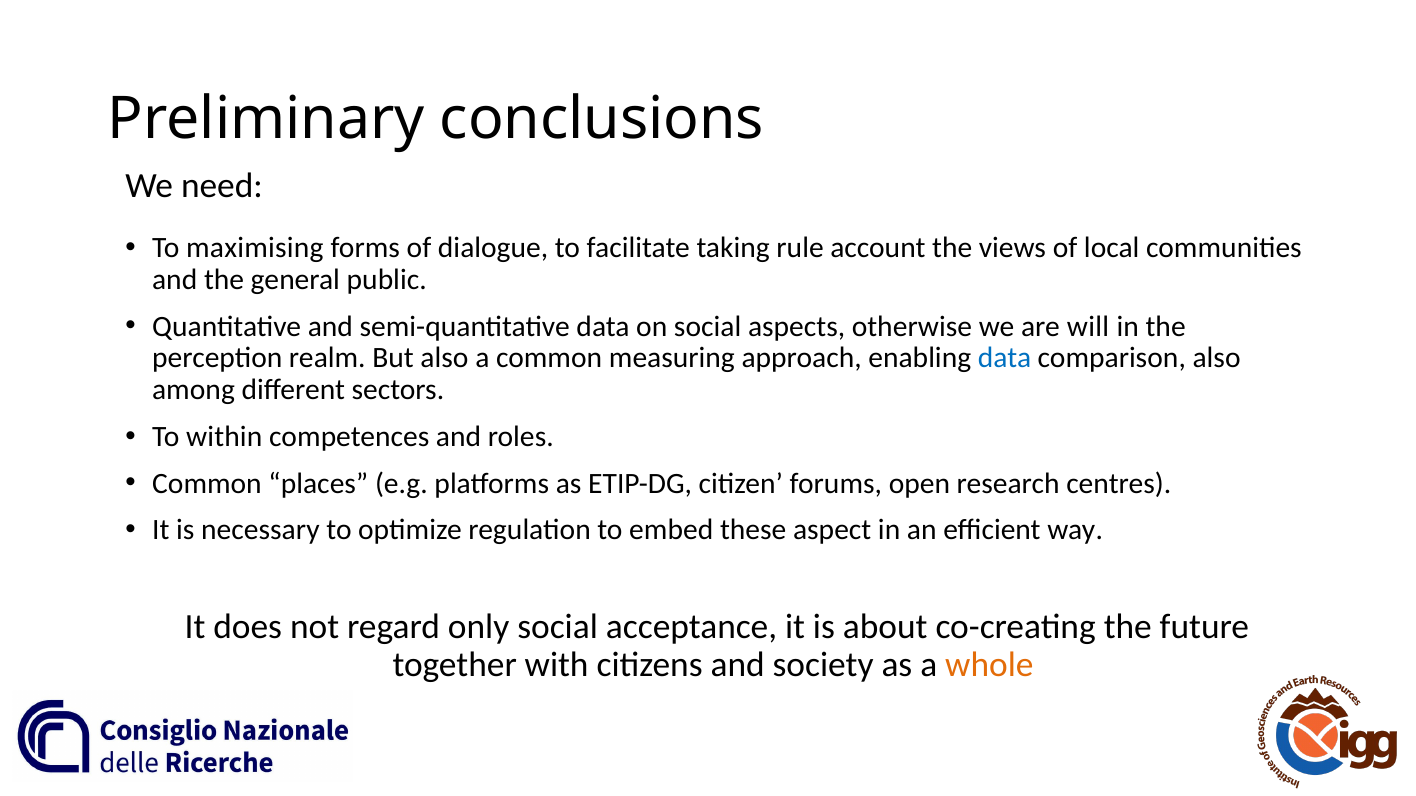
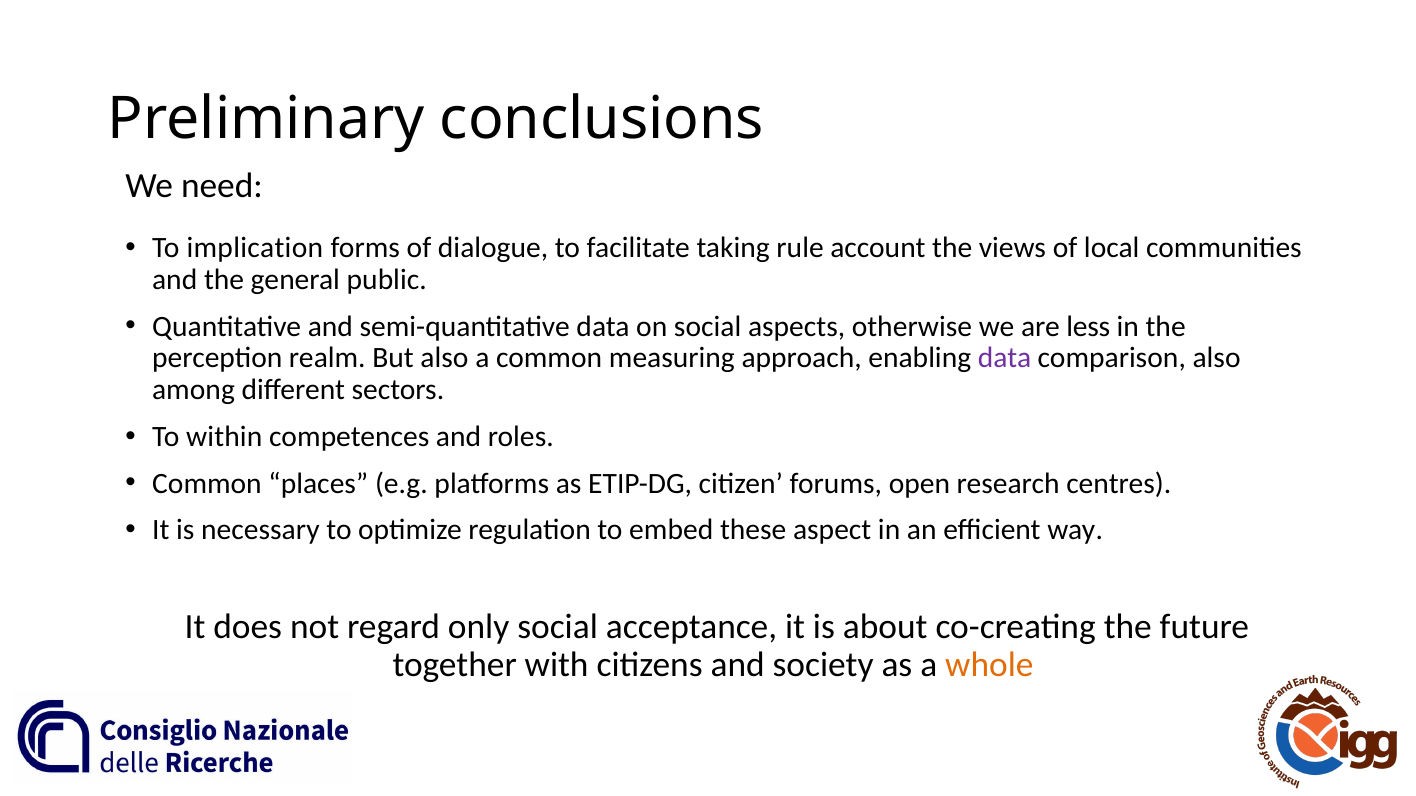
maximising: maximising -> implication (255, 248)
will: will -> less (1088, 327)
data colour: blue -> purple (1005, 358)
